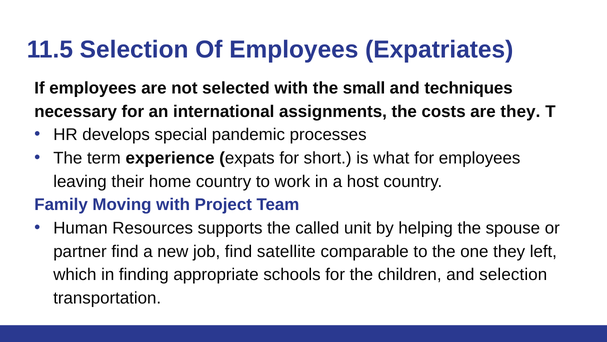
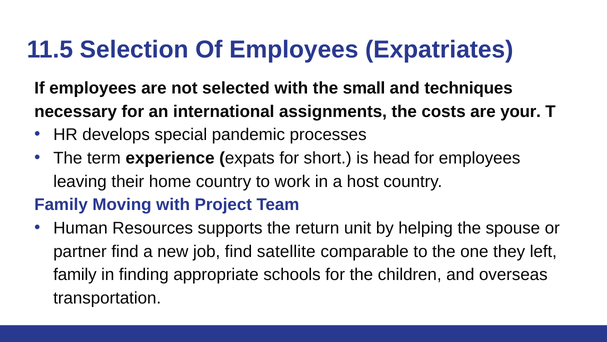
are they: they -> your (521, 111)
what: what -> head (392, 158)
called: called -> return (317, 228)
which: which -> family (75, 274)
and selection: selection -> overseas (513, 274)
